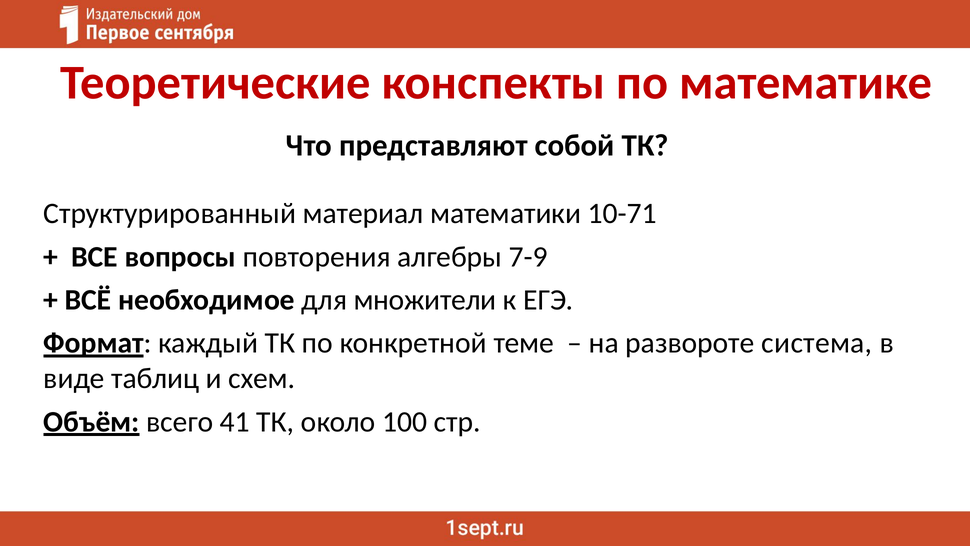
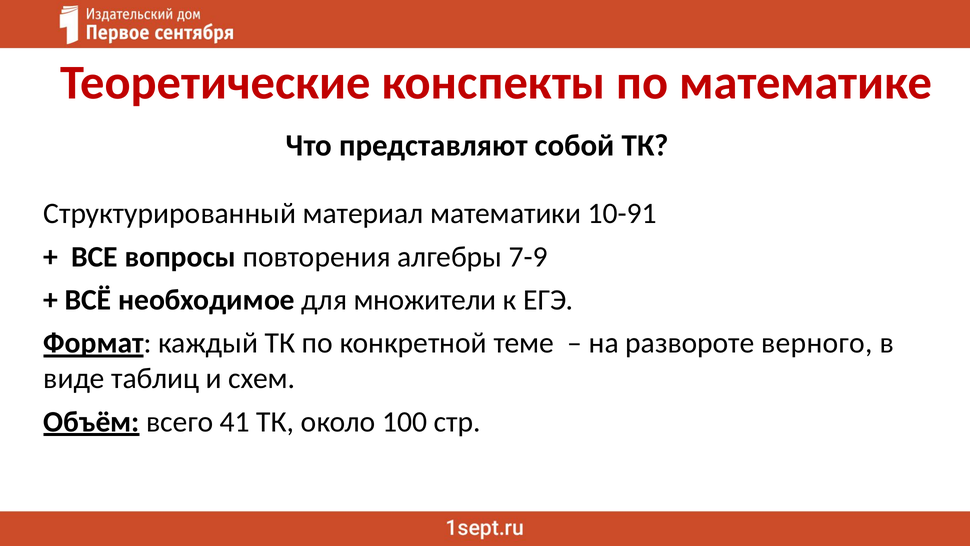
10-71: 10-71 -> 10-91 (622, 214)
система: система -> верного (817, 343)
